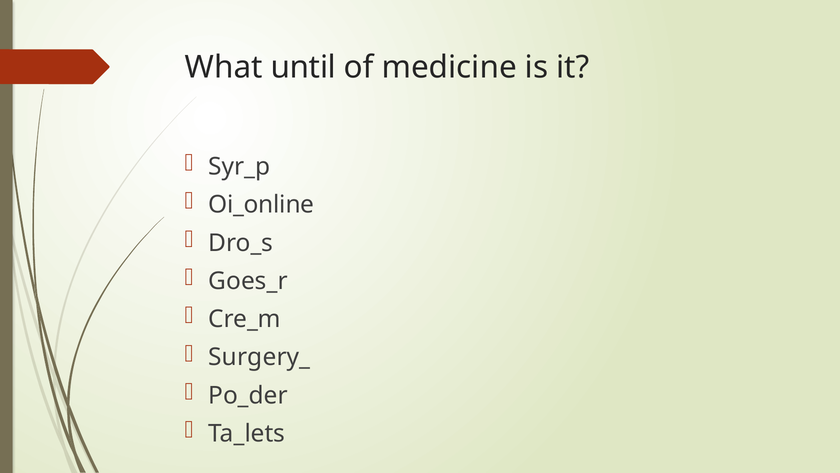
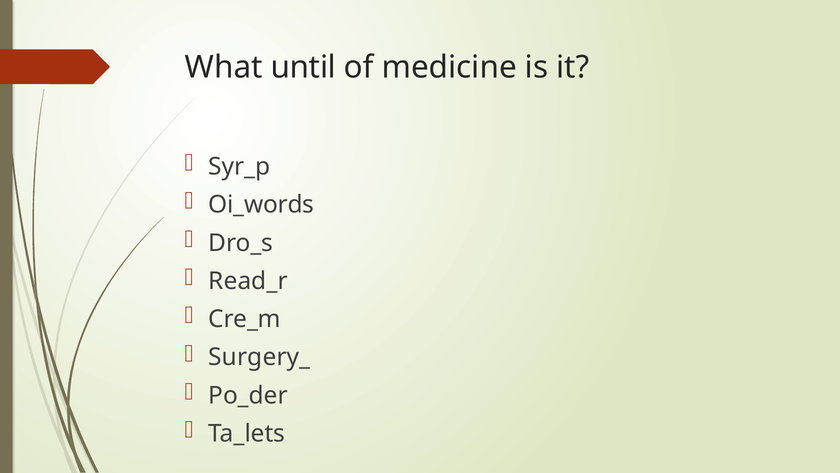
Oi_online: Oi_online -> Oi_words (261, 205)
Goes_r: Goes_r -> Read_r (248, 281)
